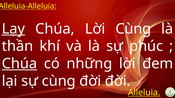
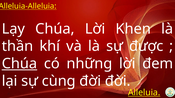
Lạy underline: present -> none (13, 29)
Lời Cùng: Cùng -> Khen (133, 29)
phúc: phúc -> được (146, 46)
